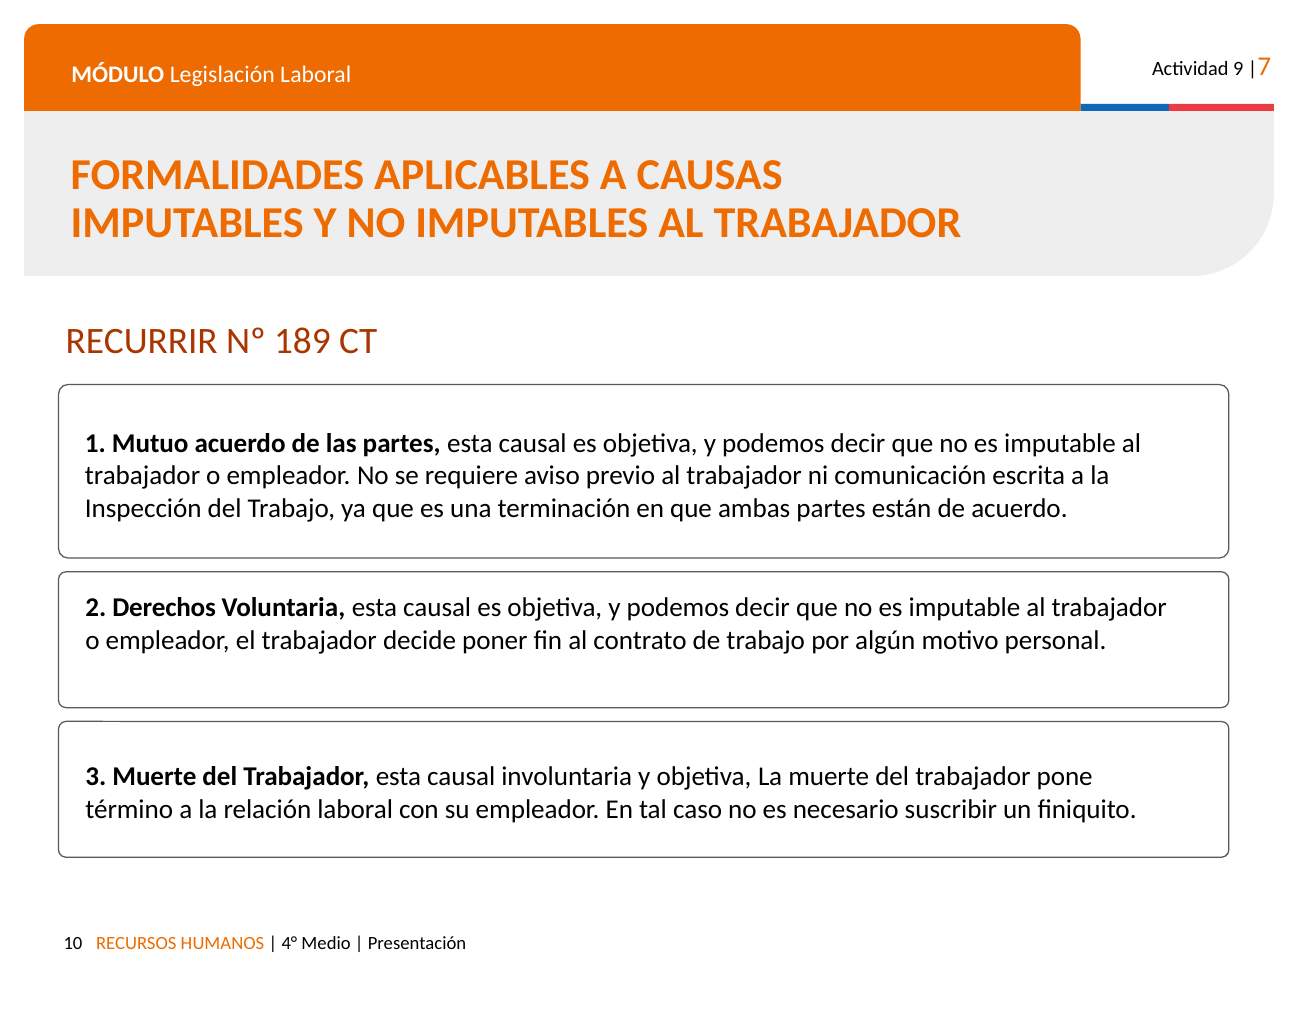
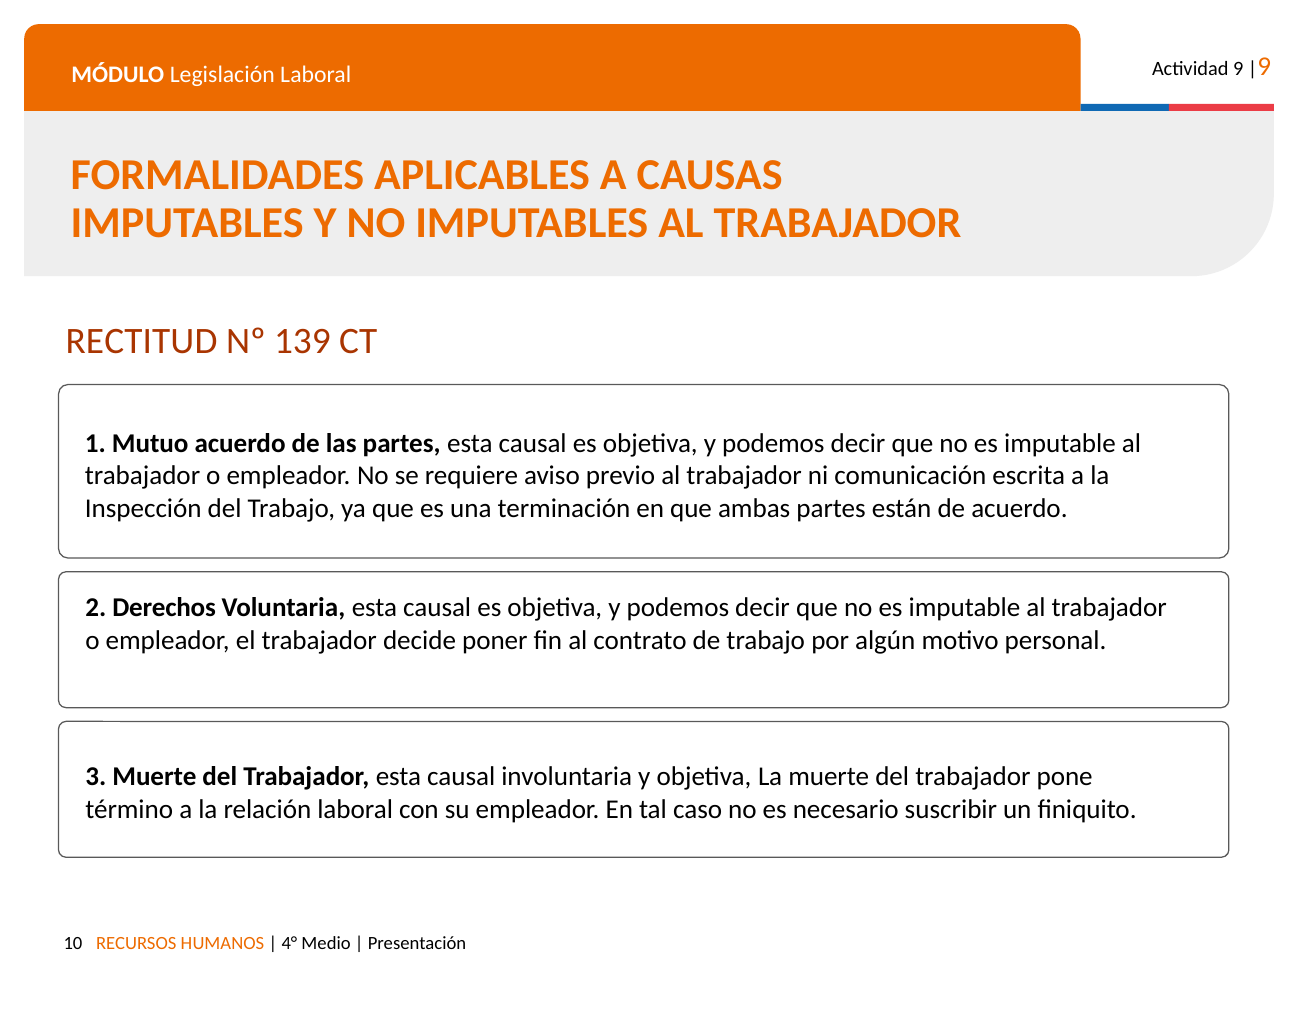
7: 7 -> 9 (1264, 67)
RECURRIR: RECURRIR -> RECTITUD (142, 341)
189: 189 -> 139 (302, 341)
